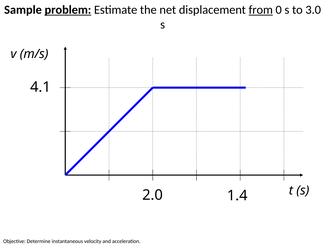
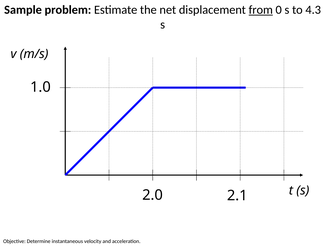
problem underline: present -> none (68, 10)
3.0: 3.0 -> 4.3 (313, 10)
4.1: 4.1 -> 1.0 (40, 87)
1.4: 1.4 -> 2.1 (237, 196)
